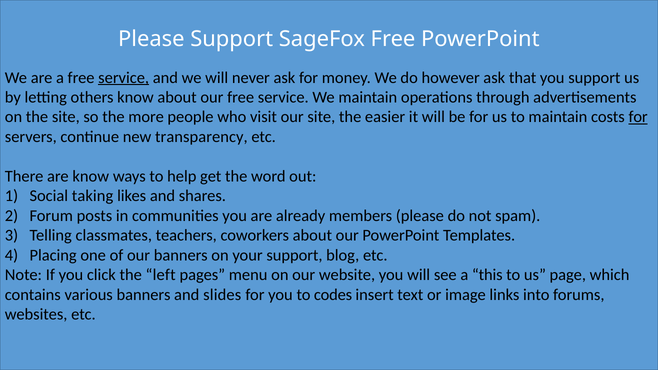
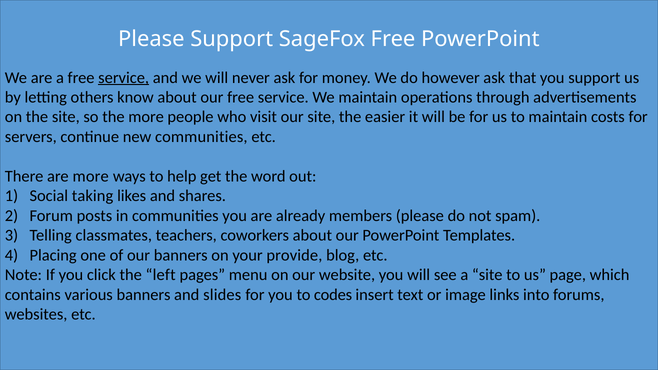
for underline: present -> none (638, 117)
new transparency: transparency -> communities (201, 137)
are know: know -> more (91, 176)
your support: support -> provide (294, 255)
a this: this -> site (487, 275)
